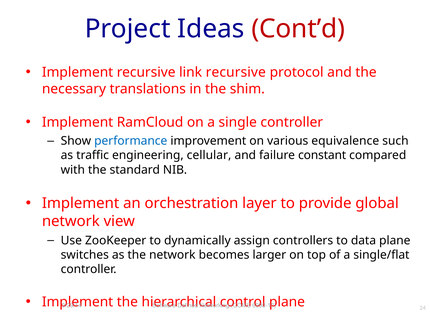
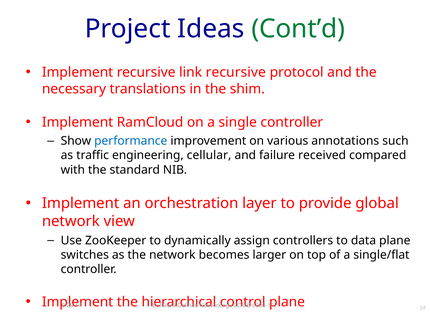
Cont’d colour: red -> green (298, 29)
equivalence: equivalence -> annotations (345, 141)
constant: constant -> received (322, 155)
